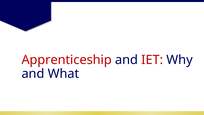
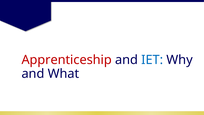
IET colour: red -> blue (152, 60)
